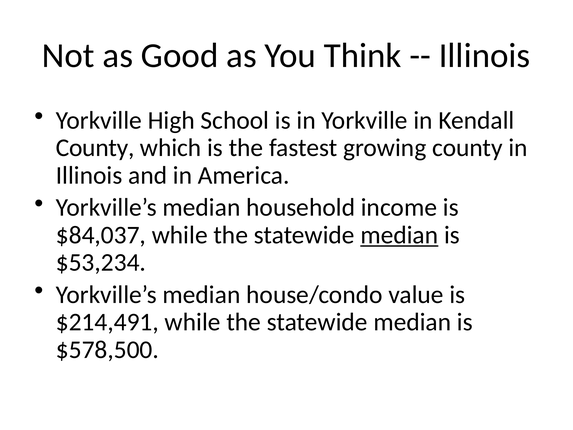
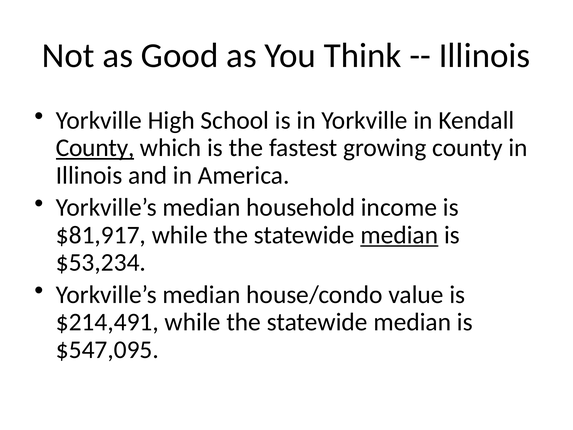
County underline: none -> present (95, 148)
$84,037: $84,037 -> $81,917 (101, 235)
$578,500: $578,500 -> $547,095 (107, 350)
